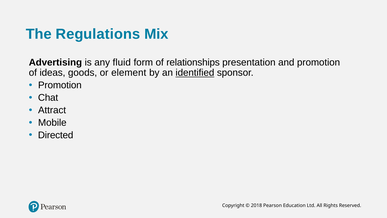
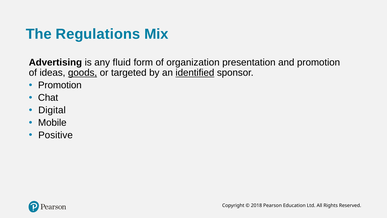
relationships: relationships -> organization (193, 62)
goods underline: none -> present (83, 73)
element: element -> targeted (129, 73)
Attract: Attract -> Digital (52, 110)
Directed: Directed -> Positive (56, 135)
